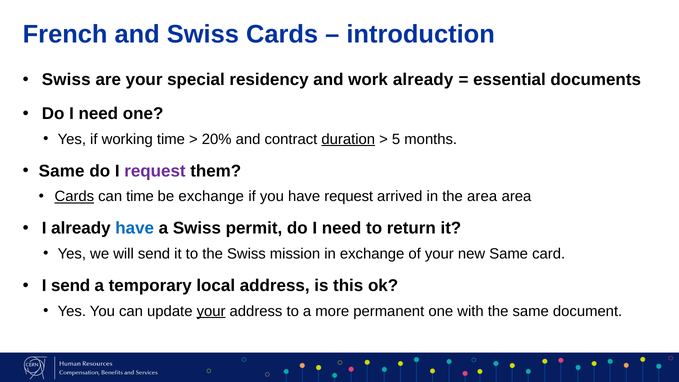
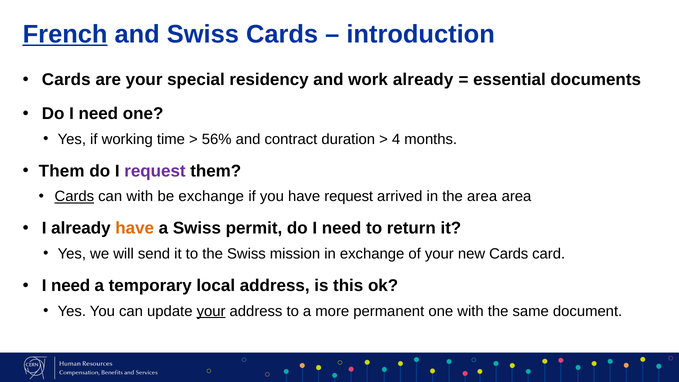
French underline: none -> present (65, 34)
Swiss: Swiss -> Cards (66, 80)
20%: 20% -> 56% (217, 139)
duration underline: present -> none (348, 139)
5: 5 -> 4 (396, 139)
Same: Same -> Them (62, 171)
can time: time -> with (140, 197)
have colour: blue -> orange (135, 228)
new Same: Same -> Cards (509, 254)
send: send -> need (71, 286)
